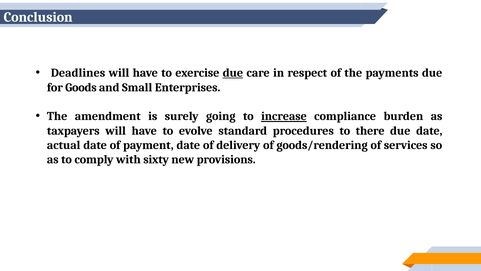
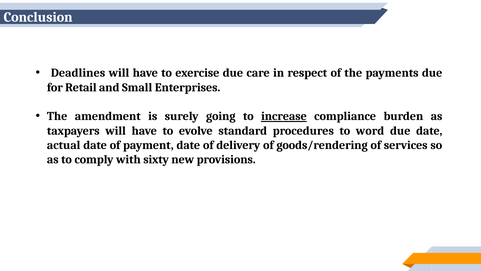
due underline: present -> none (233, 73)
Goods: Goods -> Retail (81, 87)
there: there -> word (370, 131)
